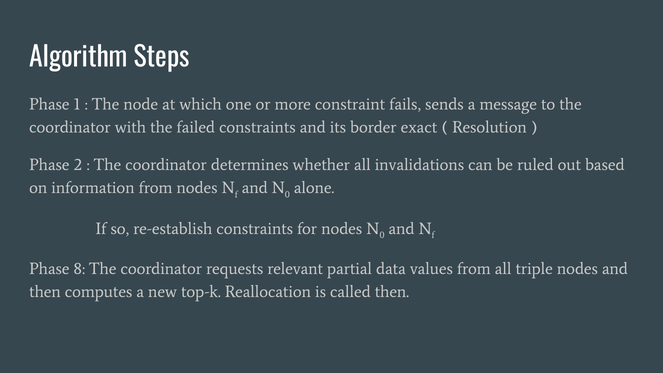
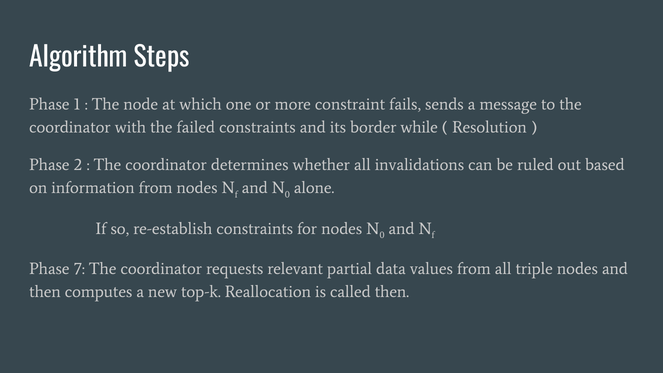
exact: exact -> while (419, 127)
8: 8 -> 7 (79, 269)
